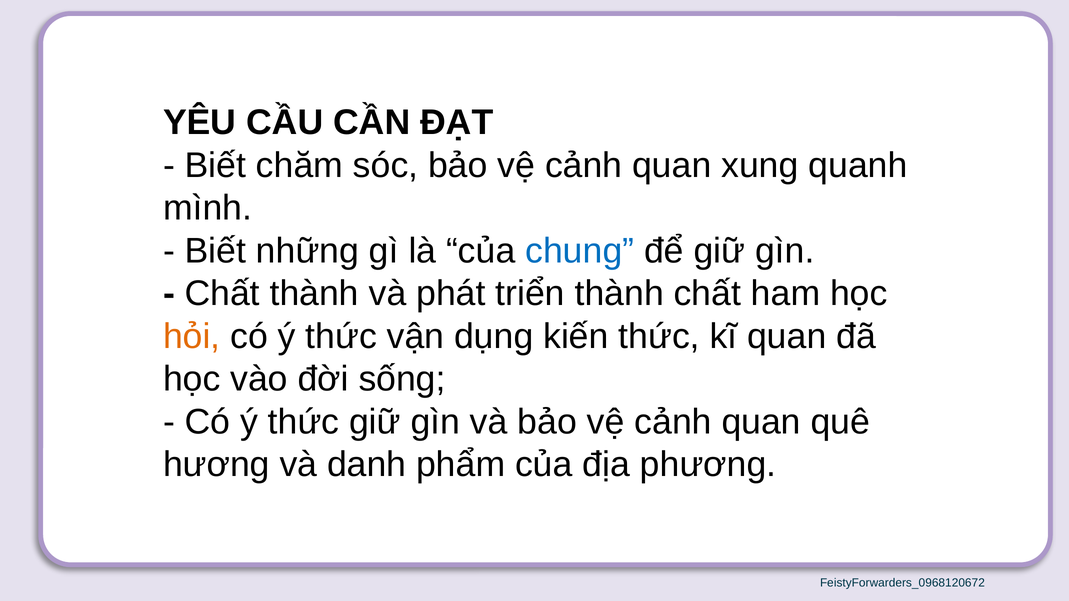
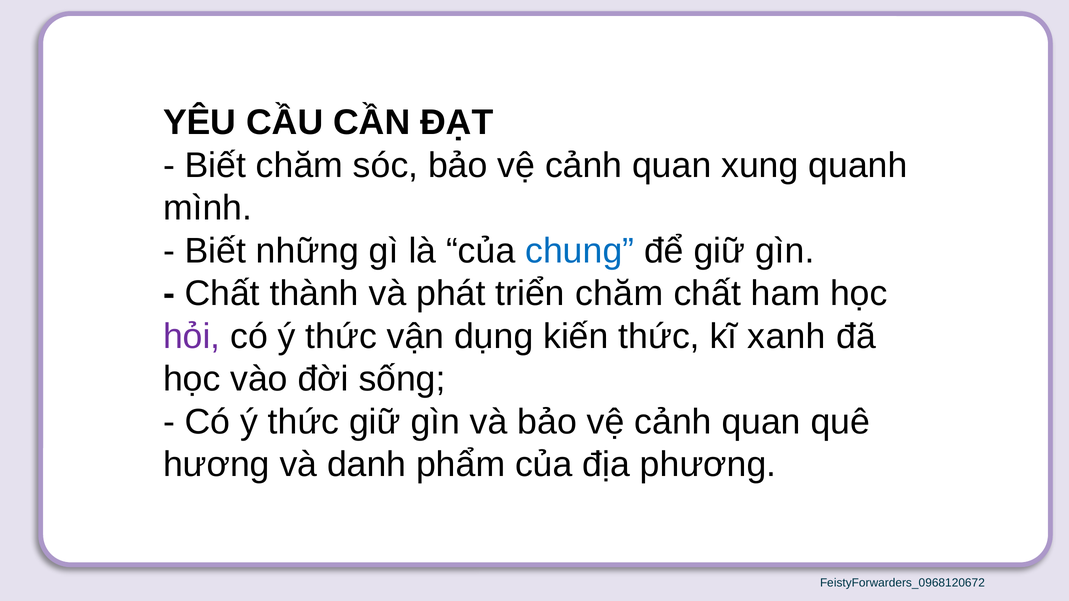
triển thành: thành -> chăm (619, 294)
hỏi colour: orange -> purple (192, 337)
kĩ quan: quan -> xanh (787, 337)
